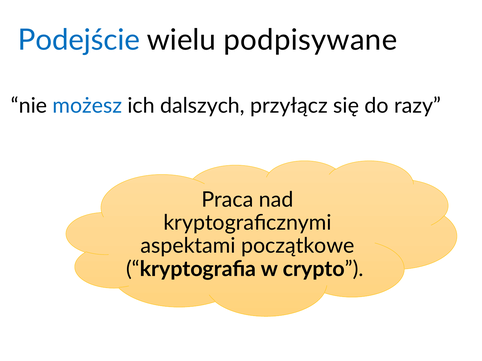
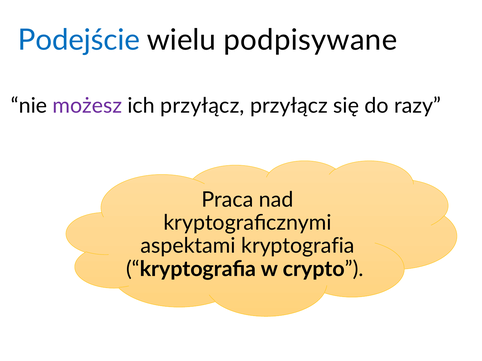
możesz colour: blue -> purple (87, 106)
ich dalszych: dalszych -> przyłącz (202, 106)
aspektami początkowe: początkowe -> kryptografia (298, 246)
